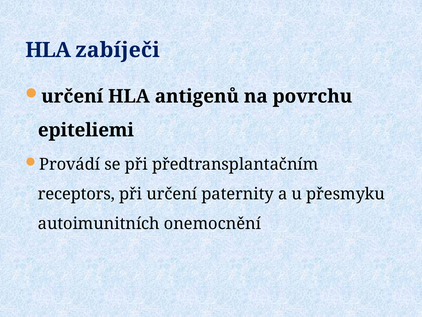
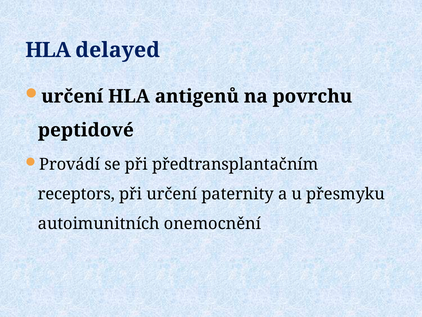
zabíječi: zabíječi -> delayed (118, 50)
epiteliemi: epiteliemi -> peptidové (86, 130)
